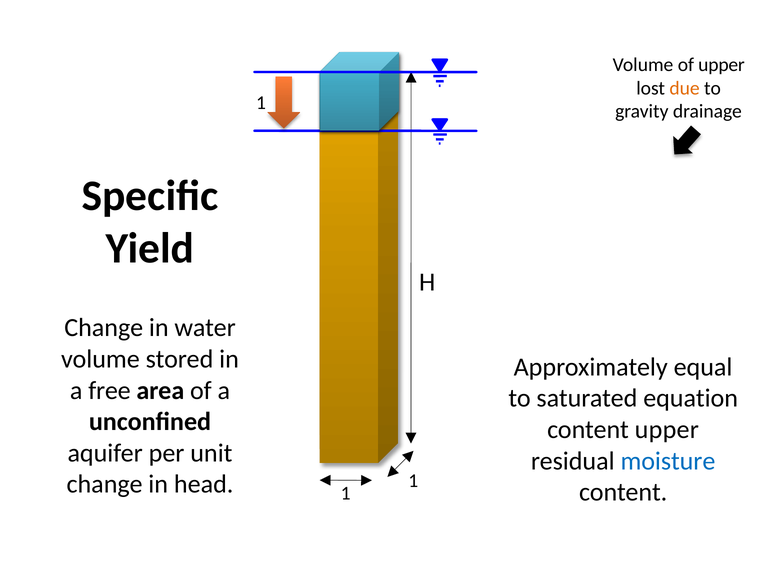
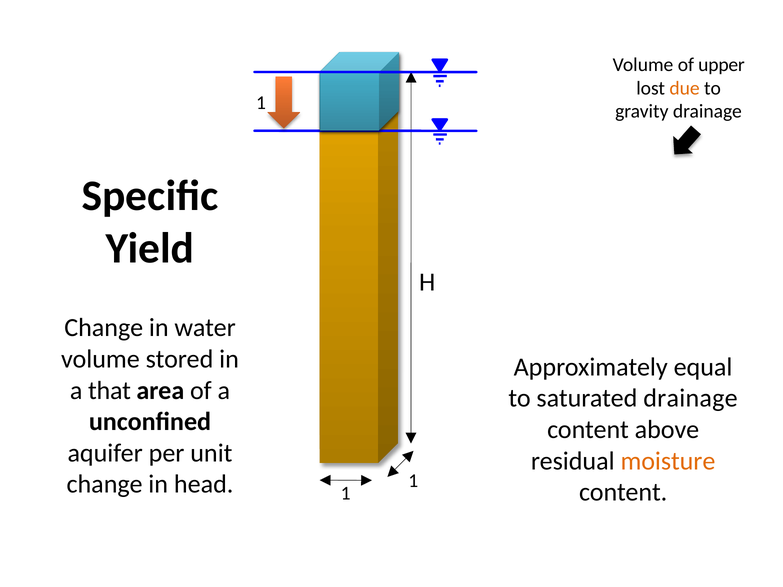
free: free -> that (110, 391)
saturated equation: equation -> drainage (690, 398)
content upper: upper -> above (667, 430)
moisture colour: blue -> orange (668, 461)
